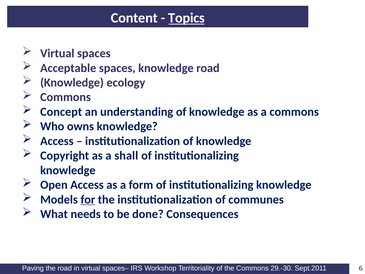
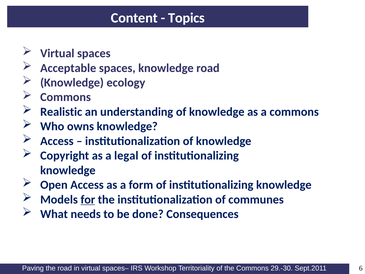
Topics underline: present -> none (187, 18)
Concept: Concept -> Realistic (61, 112)
shall: shall -> legal (126, 156)
